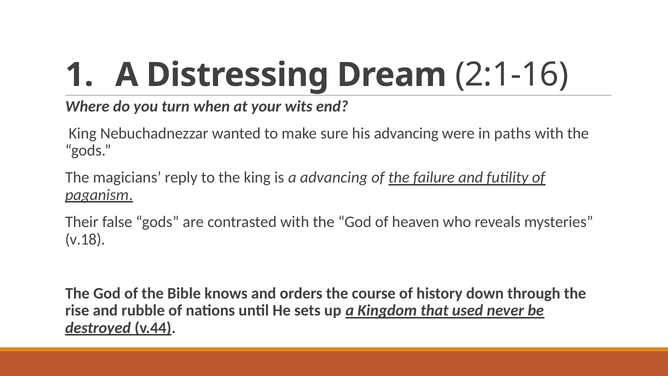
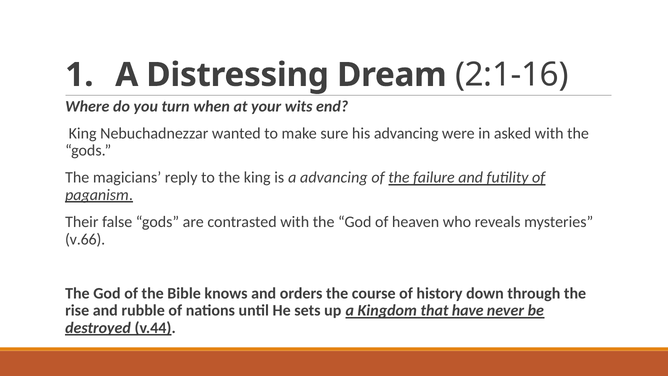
paths: paths -> asked (513, 133)
v.18: v.18 -> v.66 (85, 239)
used: used -> have (468, 310)
